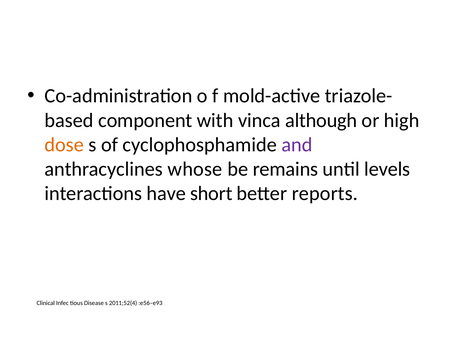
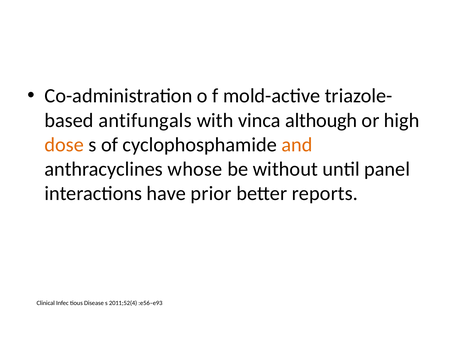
component: component -> antifungals (145, 120)
and colour: purple -> orange (297, 145)
remains: remains -> without (285, 169)
levels: levels -> panel (387, 169)
short: short -> prior (211, 193)
